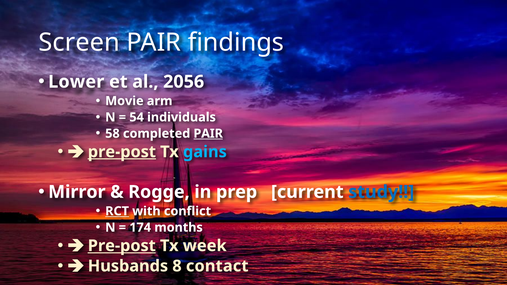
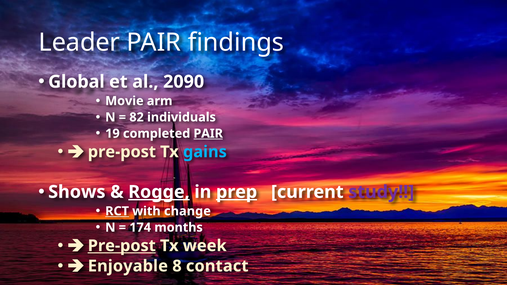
Screen: Screen -> Leader (79, 43)
Lower: Lower -> Global (76, 82)
2056: 2056 -> 2090 (184, 82)
54: 54 -> 82 (137, 117)
58: 58 -> 19 (112, 134)
pre-post underline: present -> none (122, 152)
Mirror: Mirror -> Shows (77, 192)
Rogge underline: none -> present (159, 192)
prep underline: none -> present (237, 192)
study colour: blue -> purple (381, 192)
conflict: conflict -> change (187, 211)
Husbands: Husbands -> Enjoyable (128, 266)
